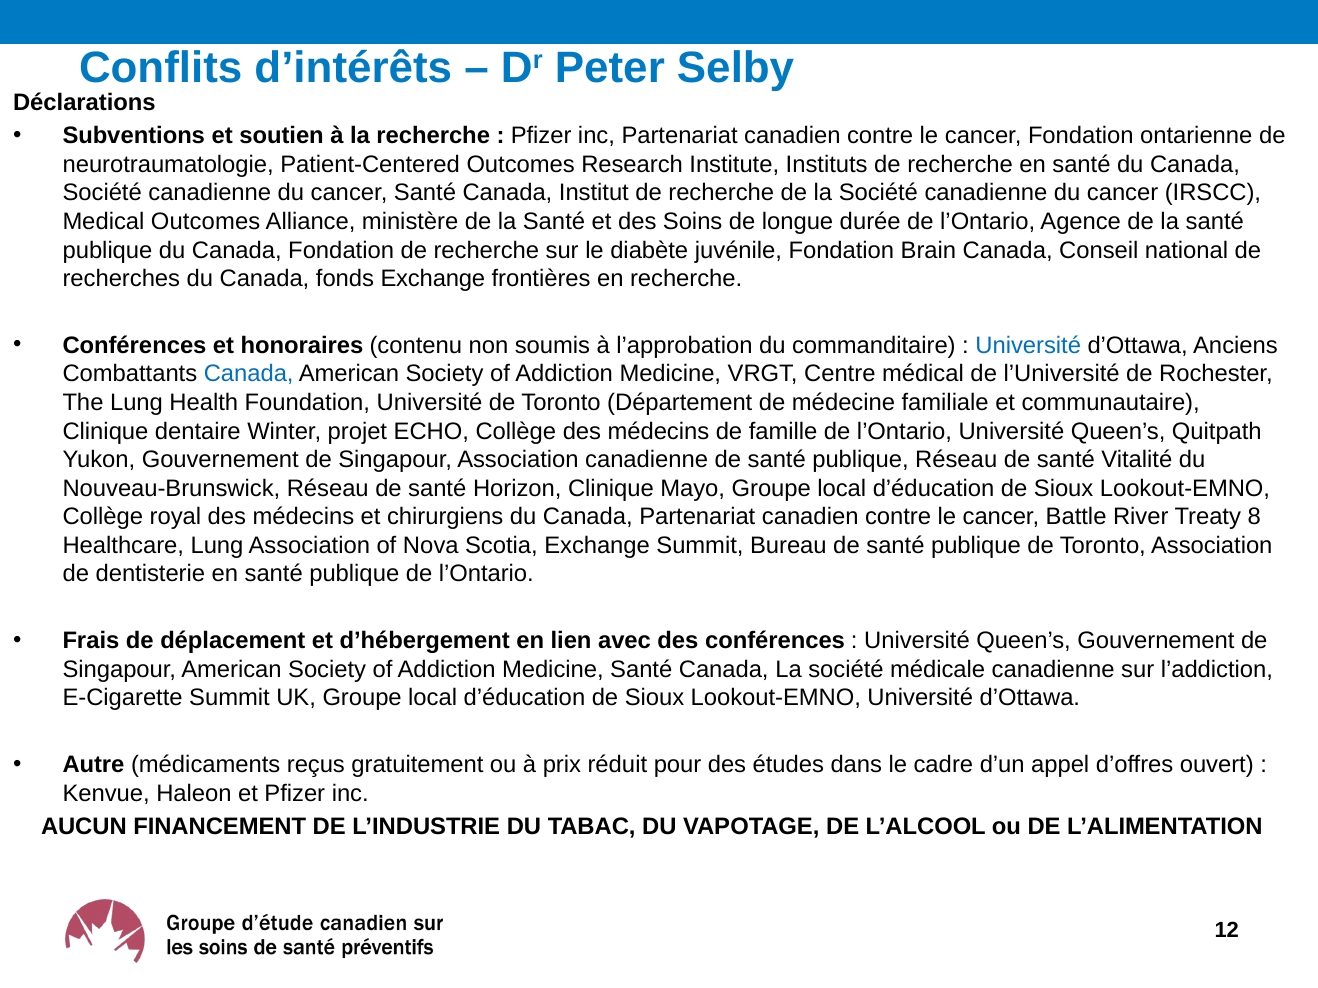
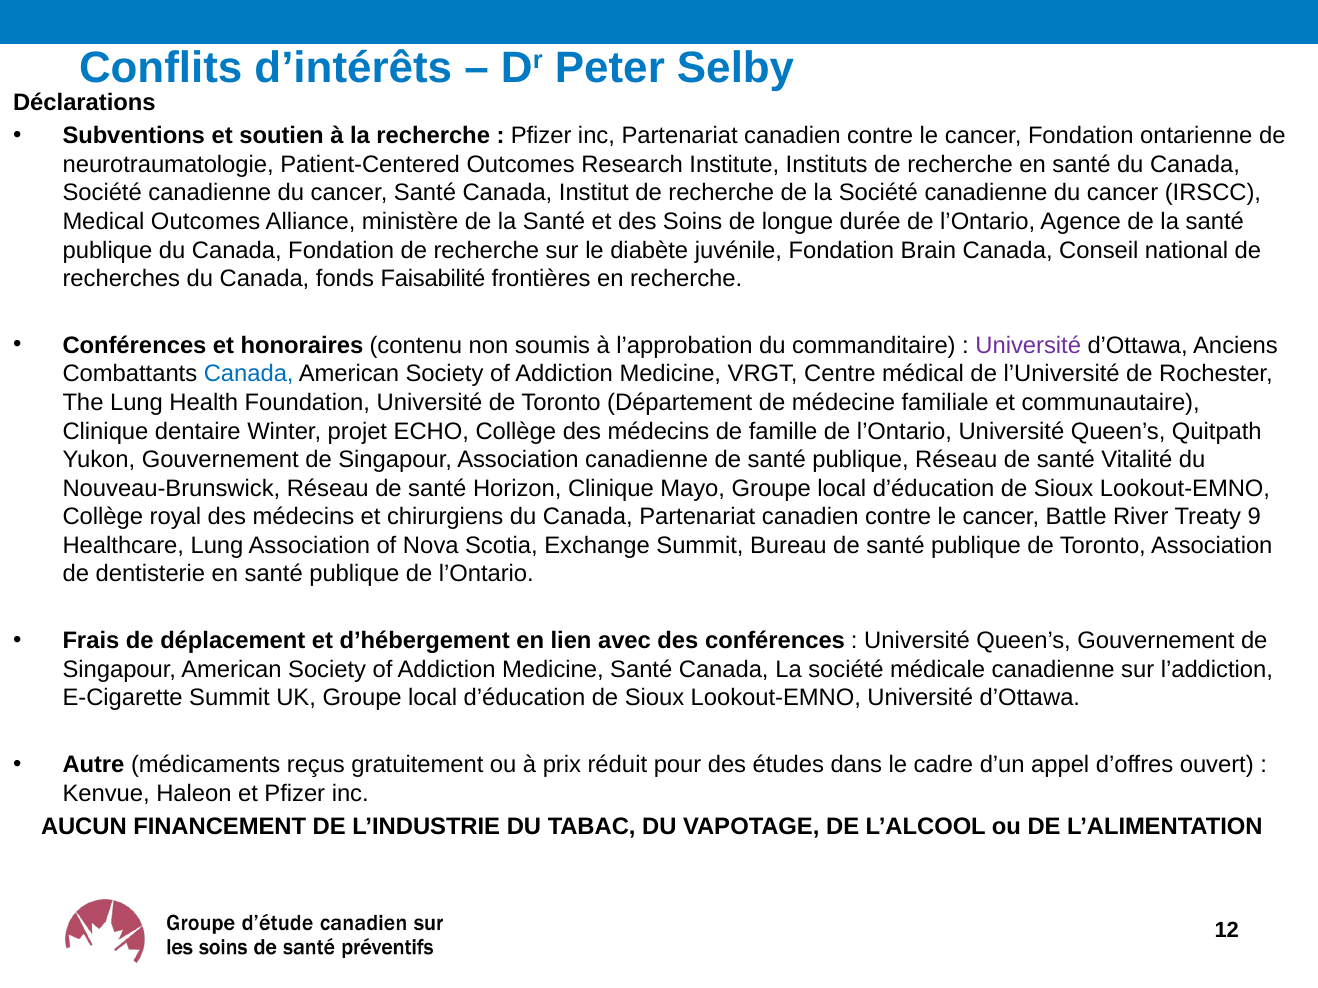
fonds Exchange: Exchange -> Faisabilité (433, 279)
Université colour: blue -> purple (1028, 346)
8: 8 -> 9 (1254, 517)
